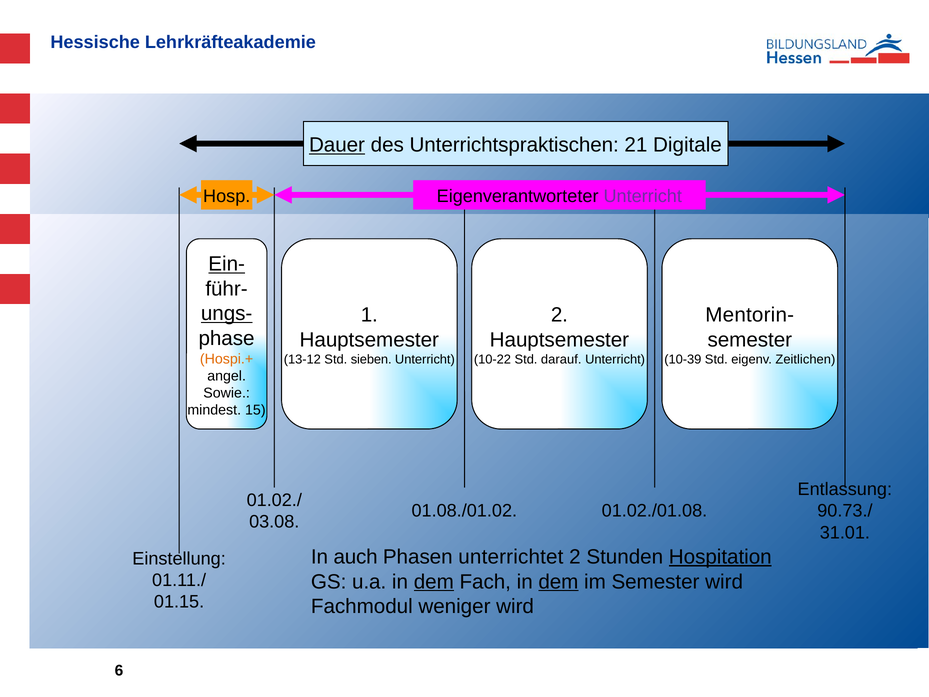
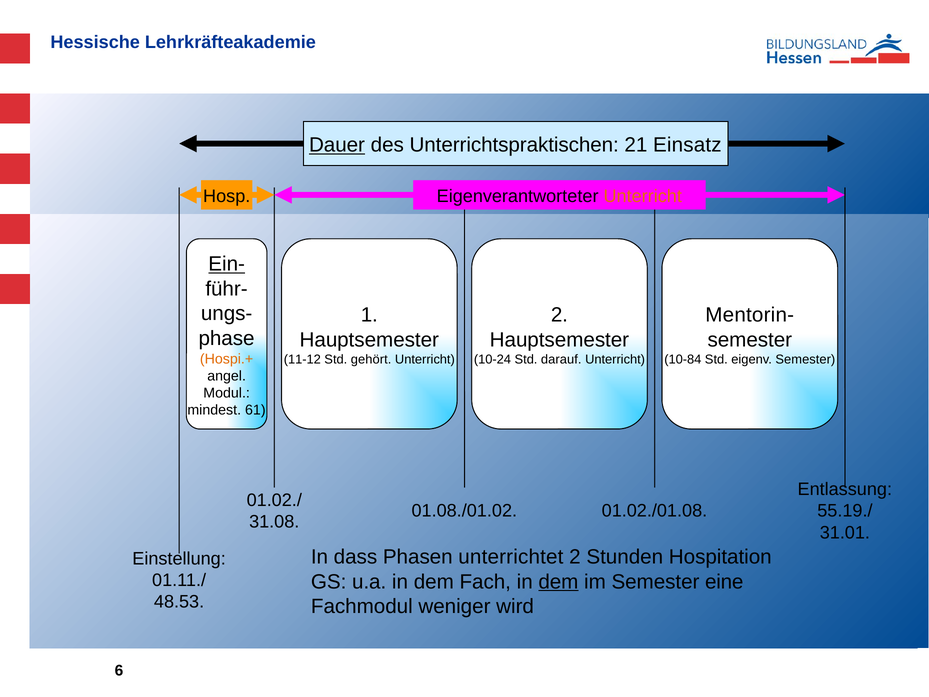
Digitale: Digitale -> Einsatz (687, 145)
Unterricht colour: purple -> orange (643, 196)
ungs- underline: present -> none (227, 313)
13-12: 13-12 -> 11-12 (302, 359)
sieben: sieben -> gehört (371, 359)
10-22: 10-22 -> 10-24 (492, 359)
10-39: 10-39 -> 10-84 (683, 359)
eigenv Zeitlichen: Zeitlichen -> Semester (805, 359)
Sowie: Sowie -> Modul (227, 393)
15: 15 -> 61 (255, 410)
90.73./: 90.73./ -> 55.19./ (845, 511)
03.08: 03.08 -> 31.08 (274, 522)
auch: auch -> dass (355, 557)
Hospitation underline: present -> none (720, 557)
dem underline: present -> none (434, 581)
Semester wird: wird -> eine (724, 581)
01.15: 01.15 -> 48.53 (179, 602)
